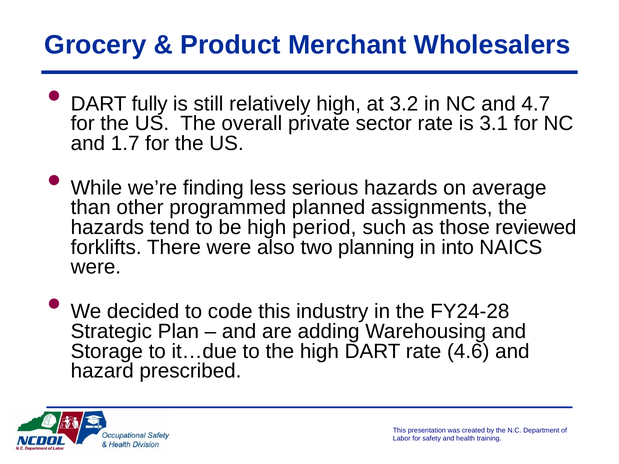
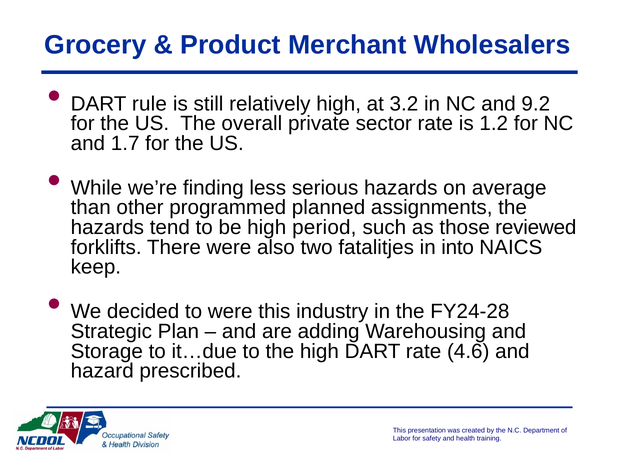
fully: fully -> rule (149, 104)
4.7: 4.7 -> 9.2 (536, 104)
3.1: 3.1 -> 1.2 (494, 124)
planning: planning -> fatalitjes (376, 247)
were: were -> keep (96, 267)
to code: code -> were (230, 312)
